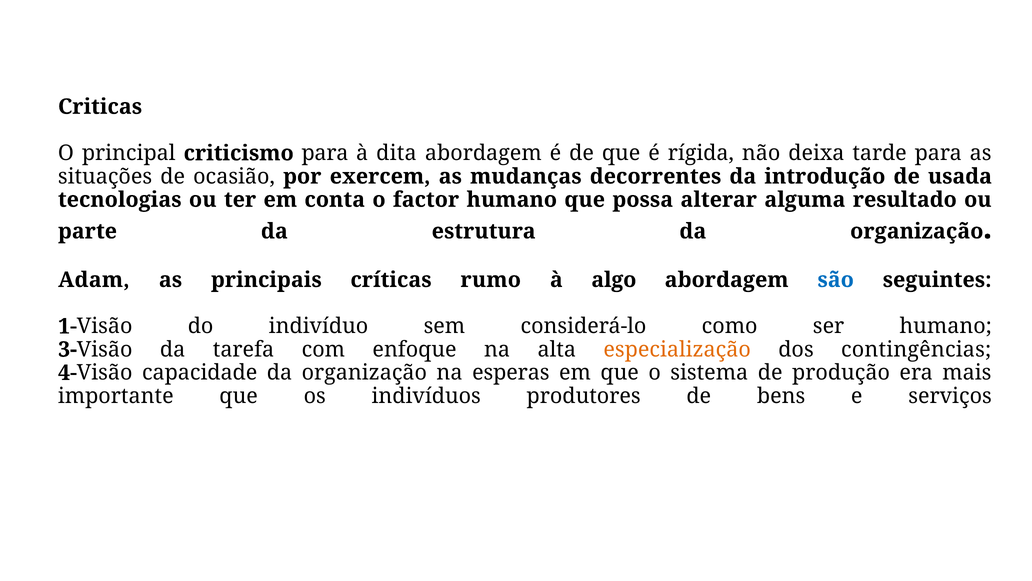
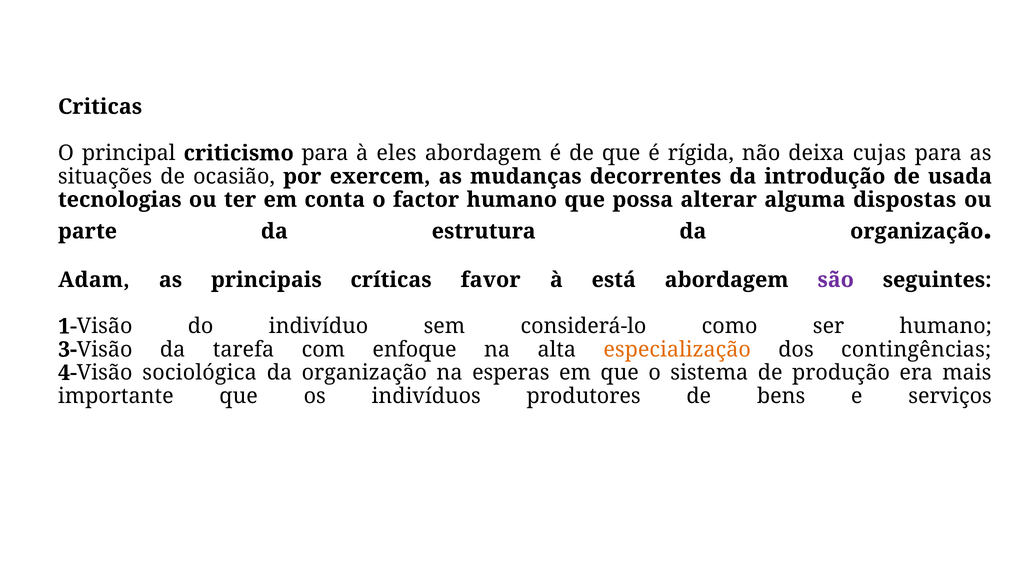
dita: dita -> eles (396, 153)
tarde: tarde -> cujas (879, 153)
resultado: resultado -> dispostas (905, 200)
rumo: rumo -> favor (491, 280)
algo: algo -> está (614, 280)
são colour: blue -> purple (836, 280)
capacidade: capacidade -> sociológica (200, 373)
